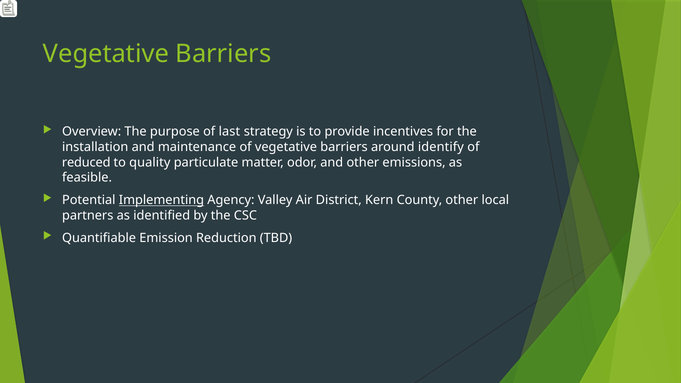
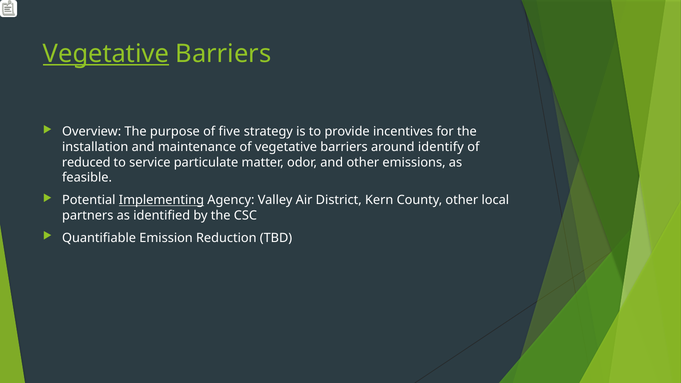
Vegetative underline: none -> present (106, 54)
last: last -> five (229, 132)
quality: quality -> service (150, 162)
